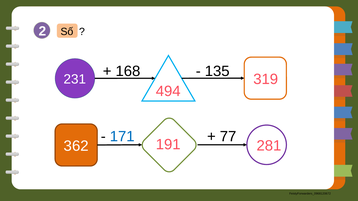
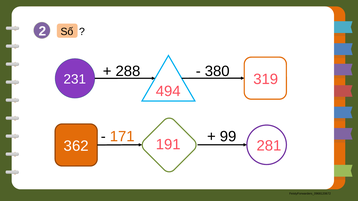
168: 168 -> 288 (128, 71)
135: 135 -> 380 (217, 71)
171 colour: blue -> orange (122, 137)
77: 77 -> 99 (228, 137)
